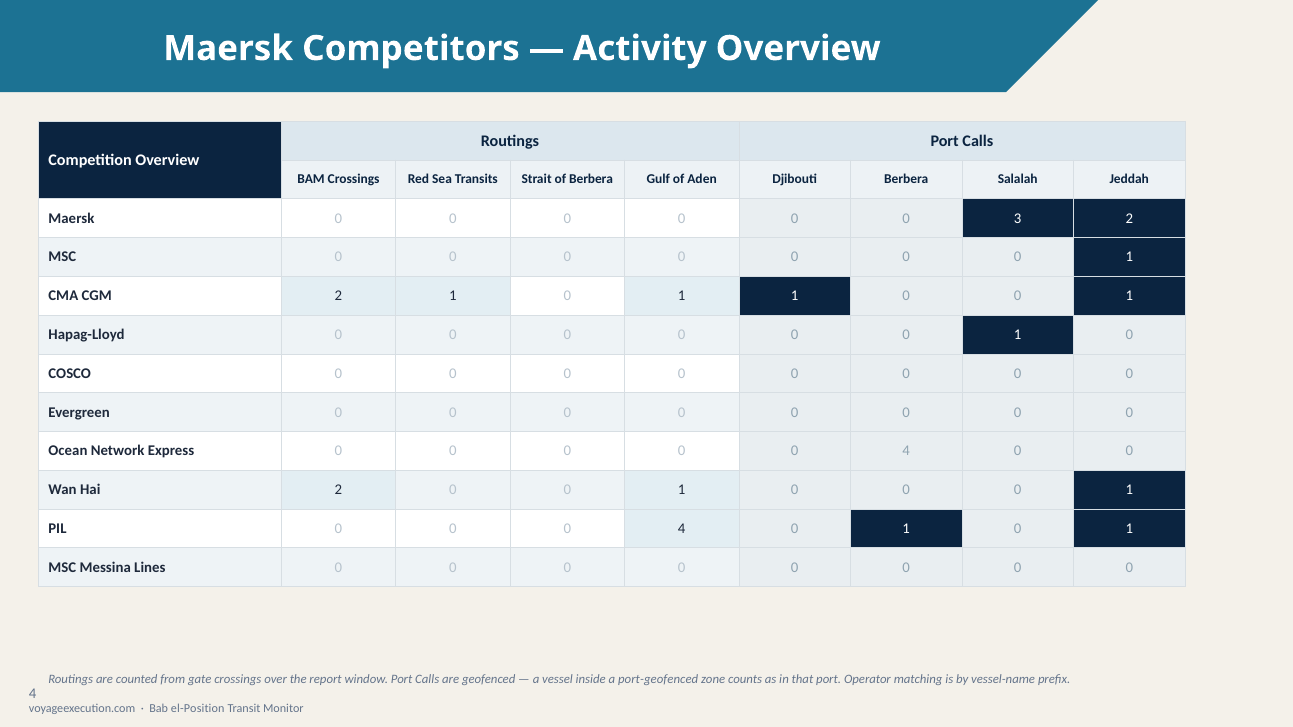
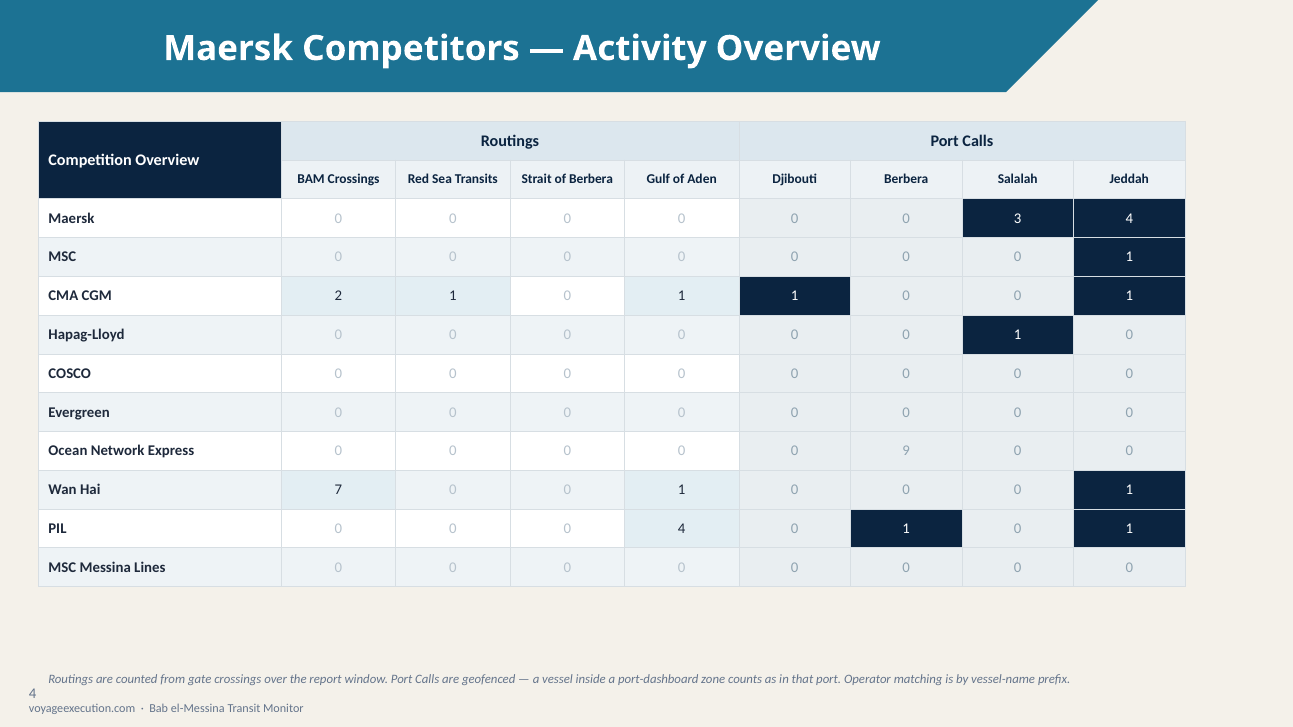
3 2: 2 -> 4 (1129, 218)
4: 4 -> 9 (906, 451)
Hai 2: 2 -> 7 (338, 490)
port-geofenced: port-geofenced -> port-dashboard (658, 680)
el-Position: el-Position -> el-Messina (198, 709)
